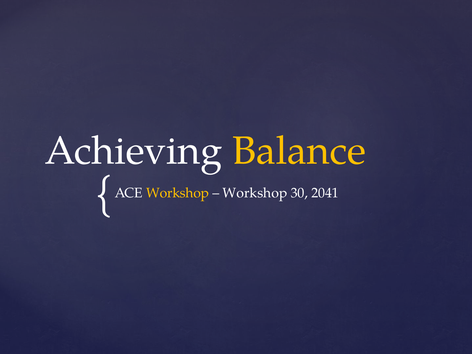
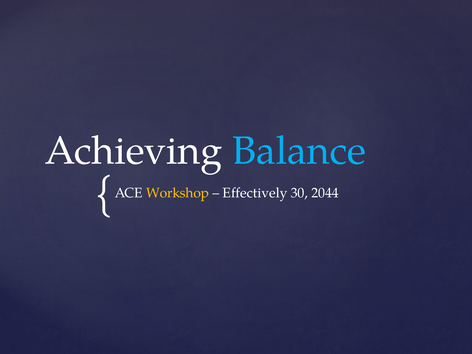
Balance colour: yellow -> light blue (299, 151)
Workshop: Workshop -> Effectively (255, 193)
2041: 2041 -> 2044 (325, 193)
